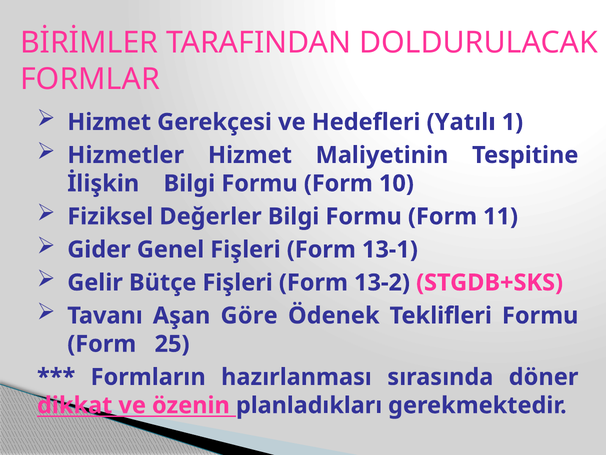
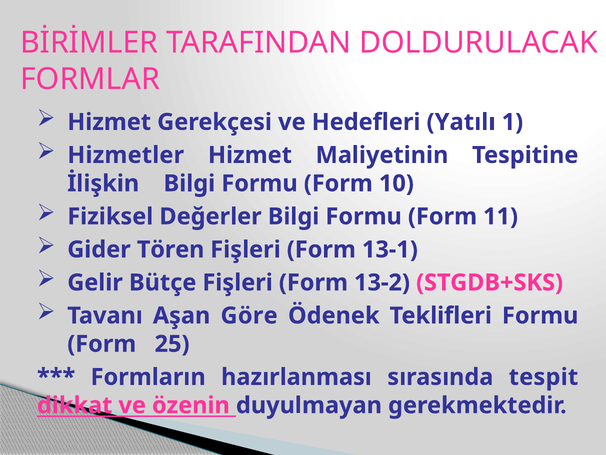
Genel: Genel -> Tören (171, 249)
döner: döner -> tespit (543, 377)
planladıkları: planladıkları -> duyulmayan (309, 405)
